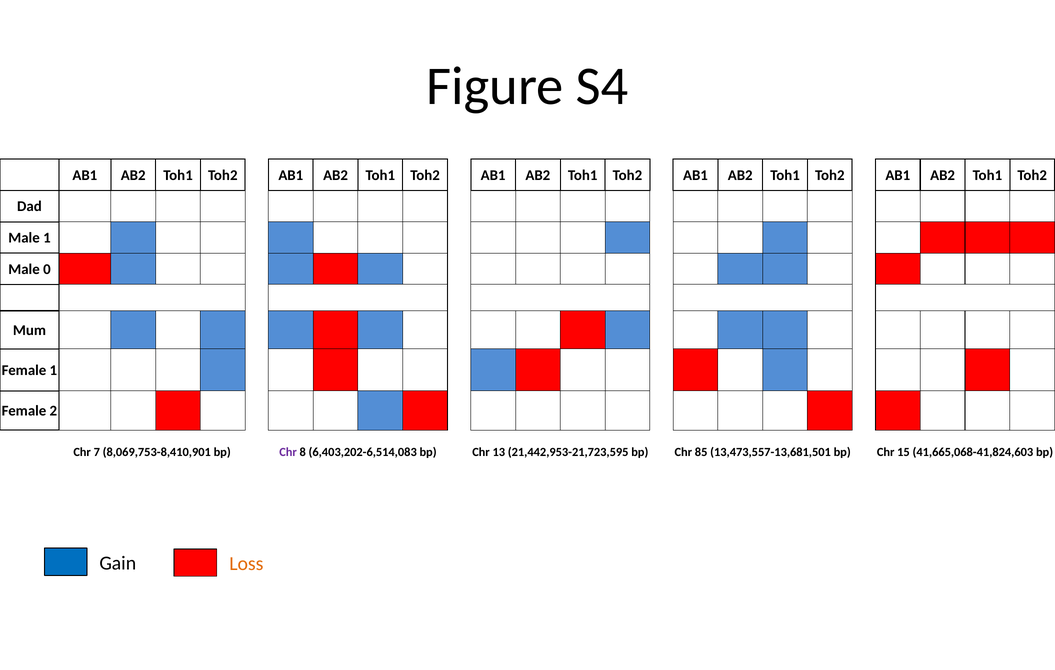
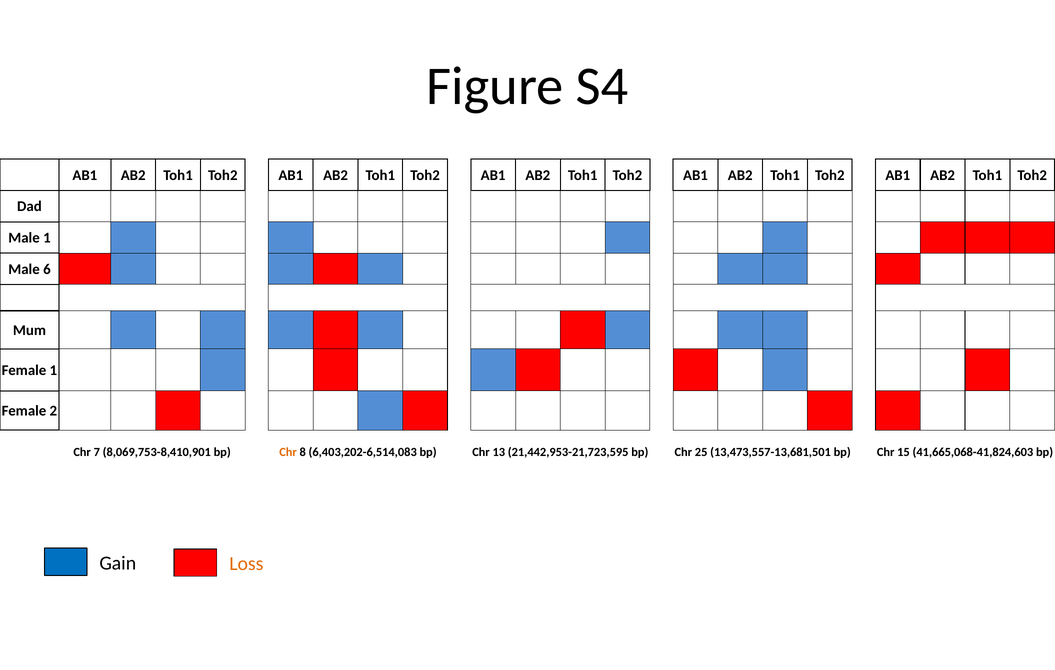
0: 0 -> 6 (47, 269)
Chr colour: purple -> orange (288, 452)
85: 85 -> 25 (701, 452)
